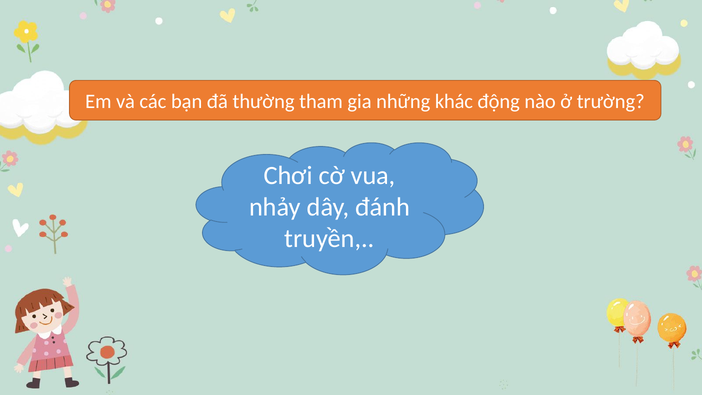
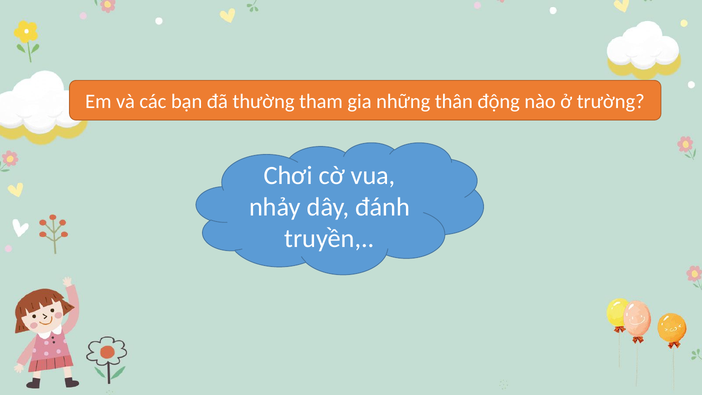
khác: khác -> thân (454, 102)
